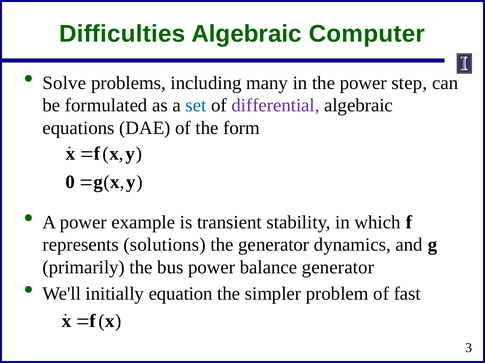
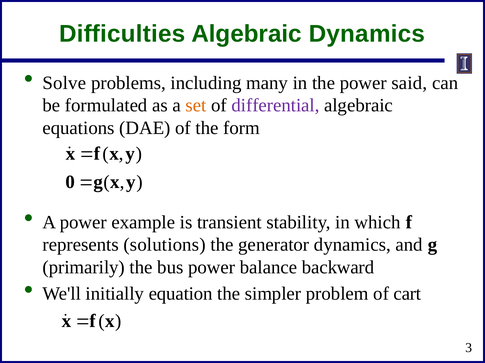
Algebraic Computer: Computer -> Dynamics (367, 34)
step: step -> said (409, 83)
set colour: blue -> orange (196, 106)
balance generator: generator -> backward (338, 268)
fast: fast -> cart (407, 294)
